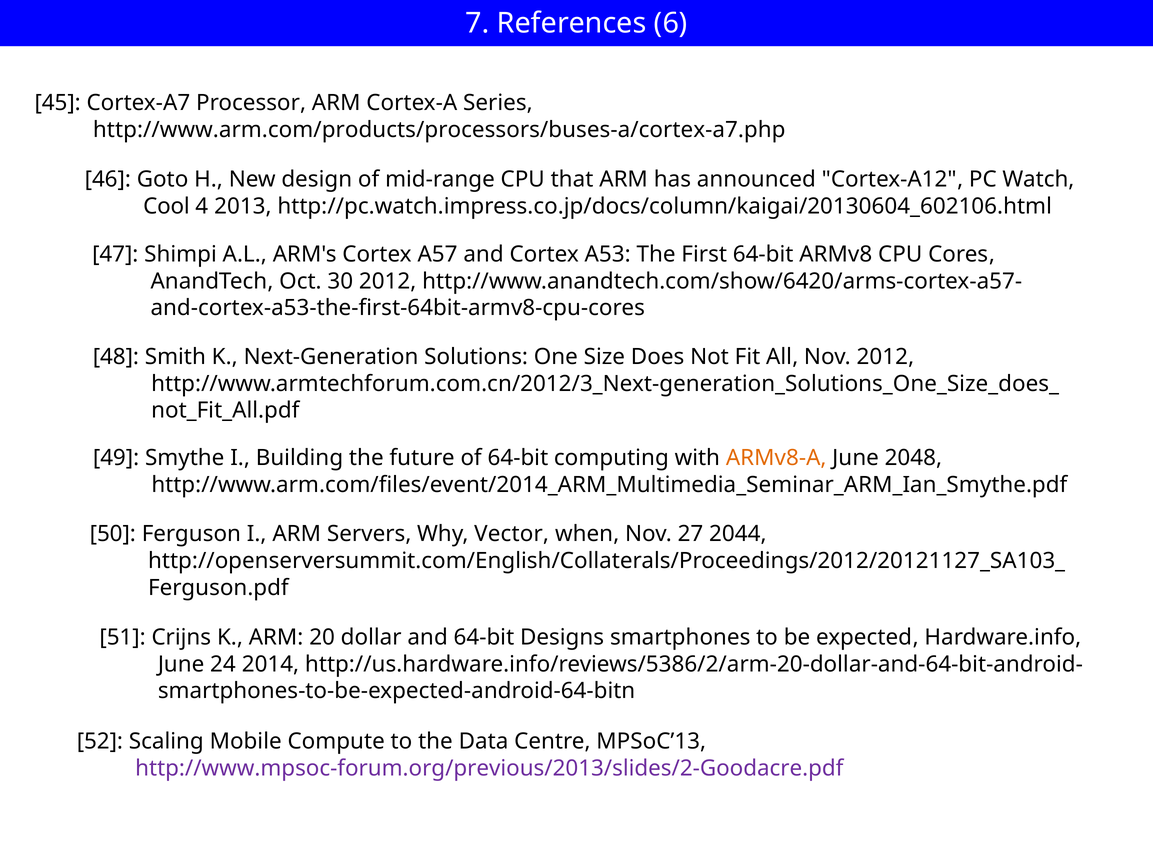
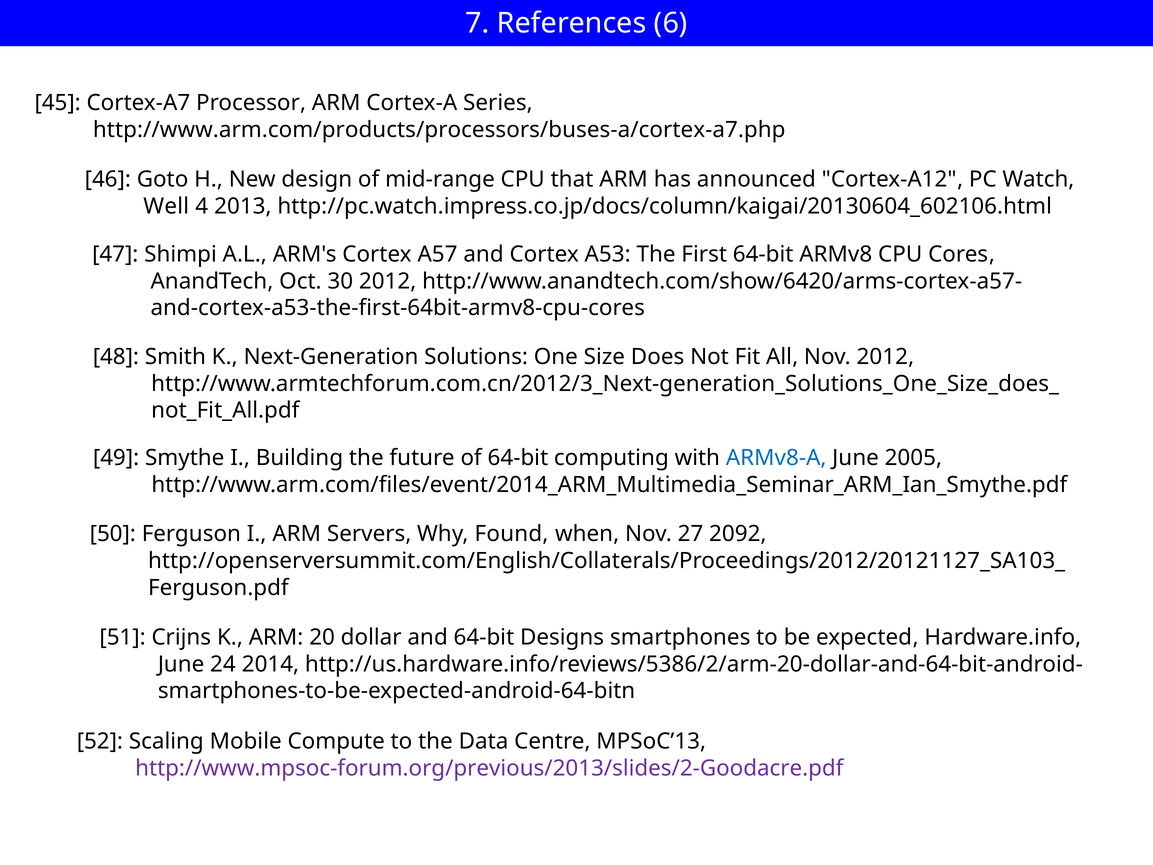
Cool: Cool -> Well (166, 206)
ARMv8-A colour: orange -> blue (776, 458)
2048: 2048 -> 2005 (913, 458)
Vector: Vector -> Found (512, 534)
2044: 2044 -> 2092 (738, 534)
